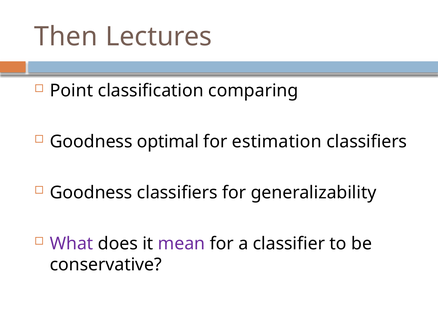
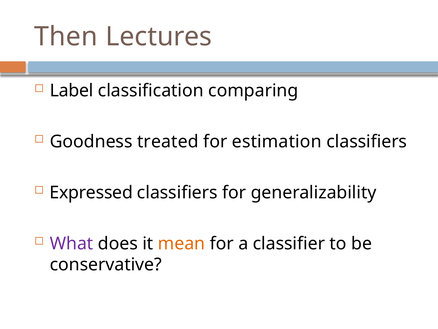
Point: Point -> Label (72, 91)
optimal: optimal -> treated (168, 141)
Goodness: Goodness -> Expressed (91, 192)
mean colour: purple -> orange (182, 243)
